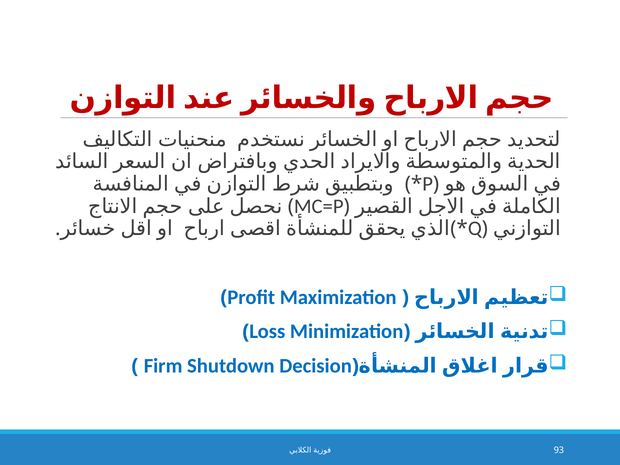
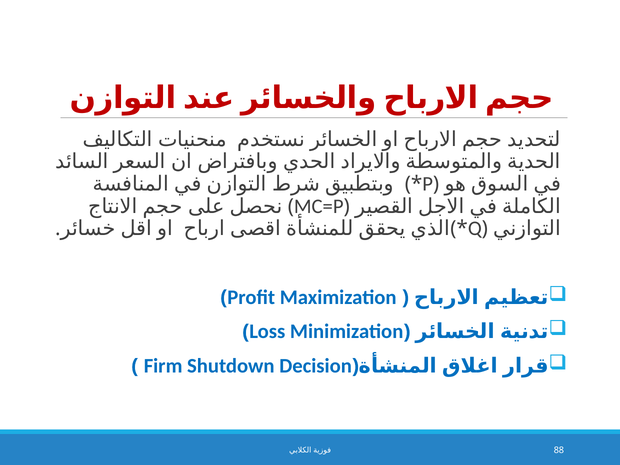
93: 93 -> 88 (559, 450)
